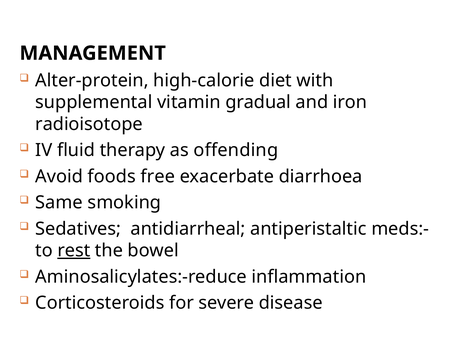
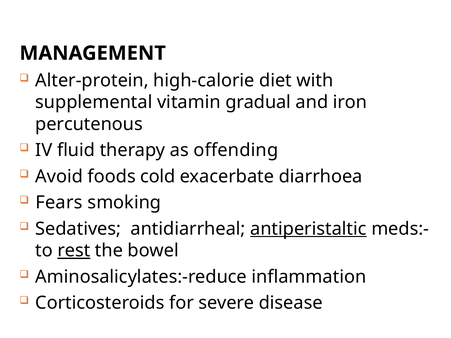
radioisotope: radioisotope -> percutenous (89, 124)
free: free -> cold (158, 177)
Same: Same -> Fears (59, 203)
antiperistaltic underline: none -> present (308, 229)
